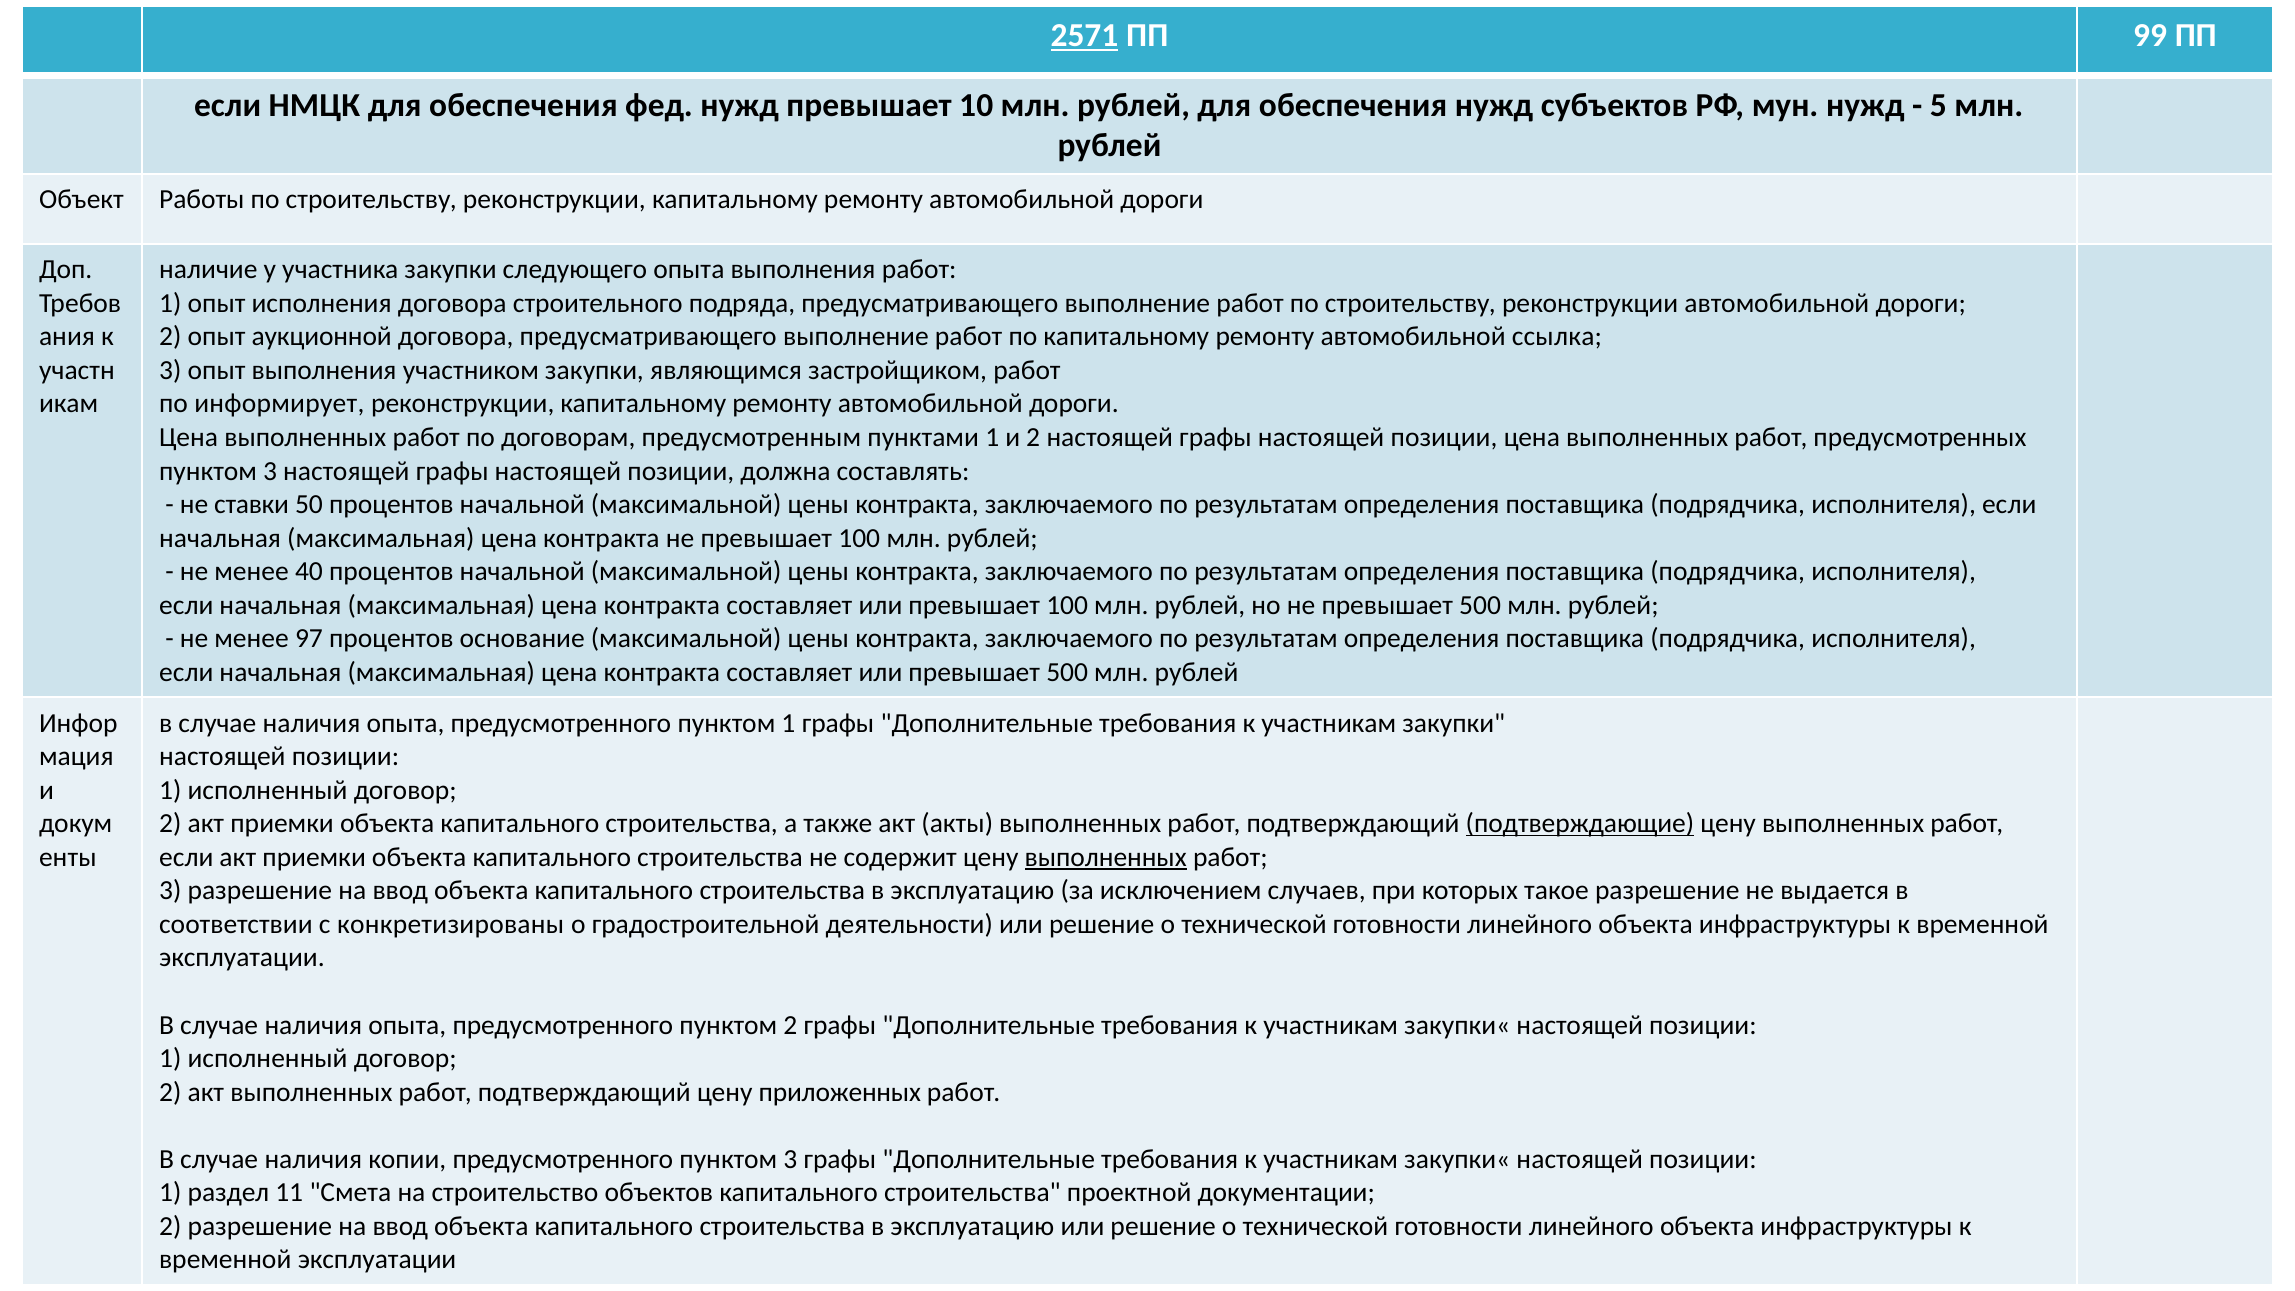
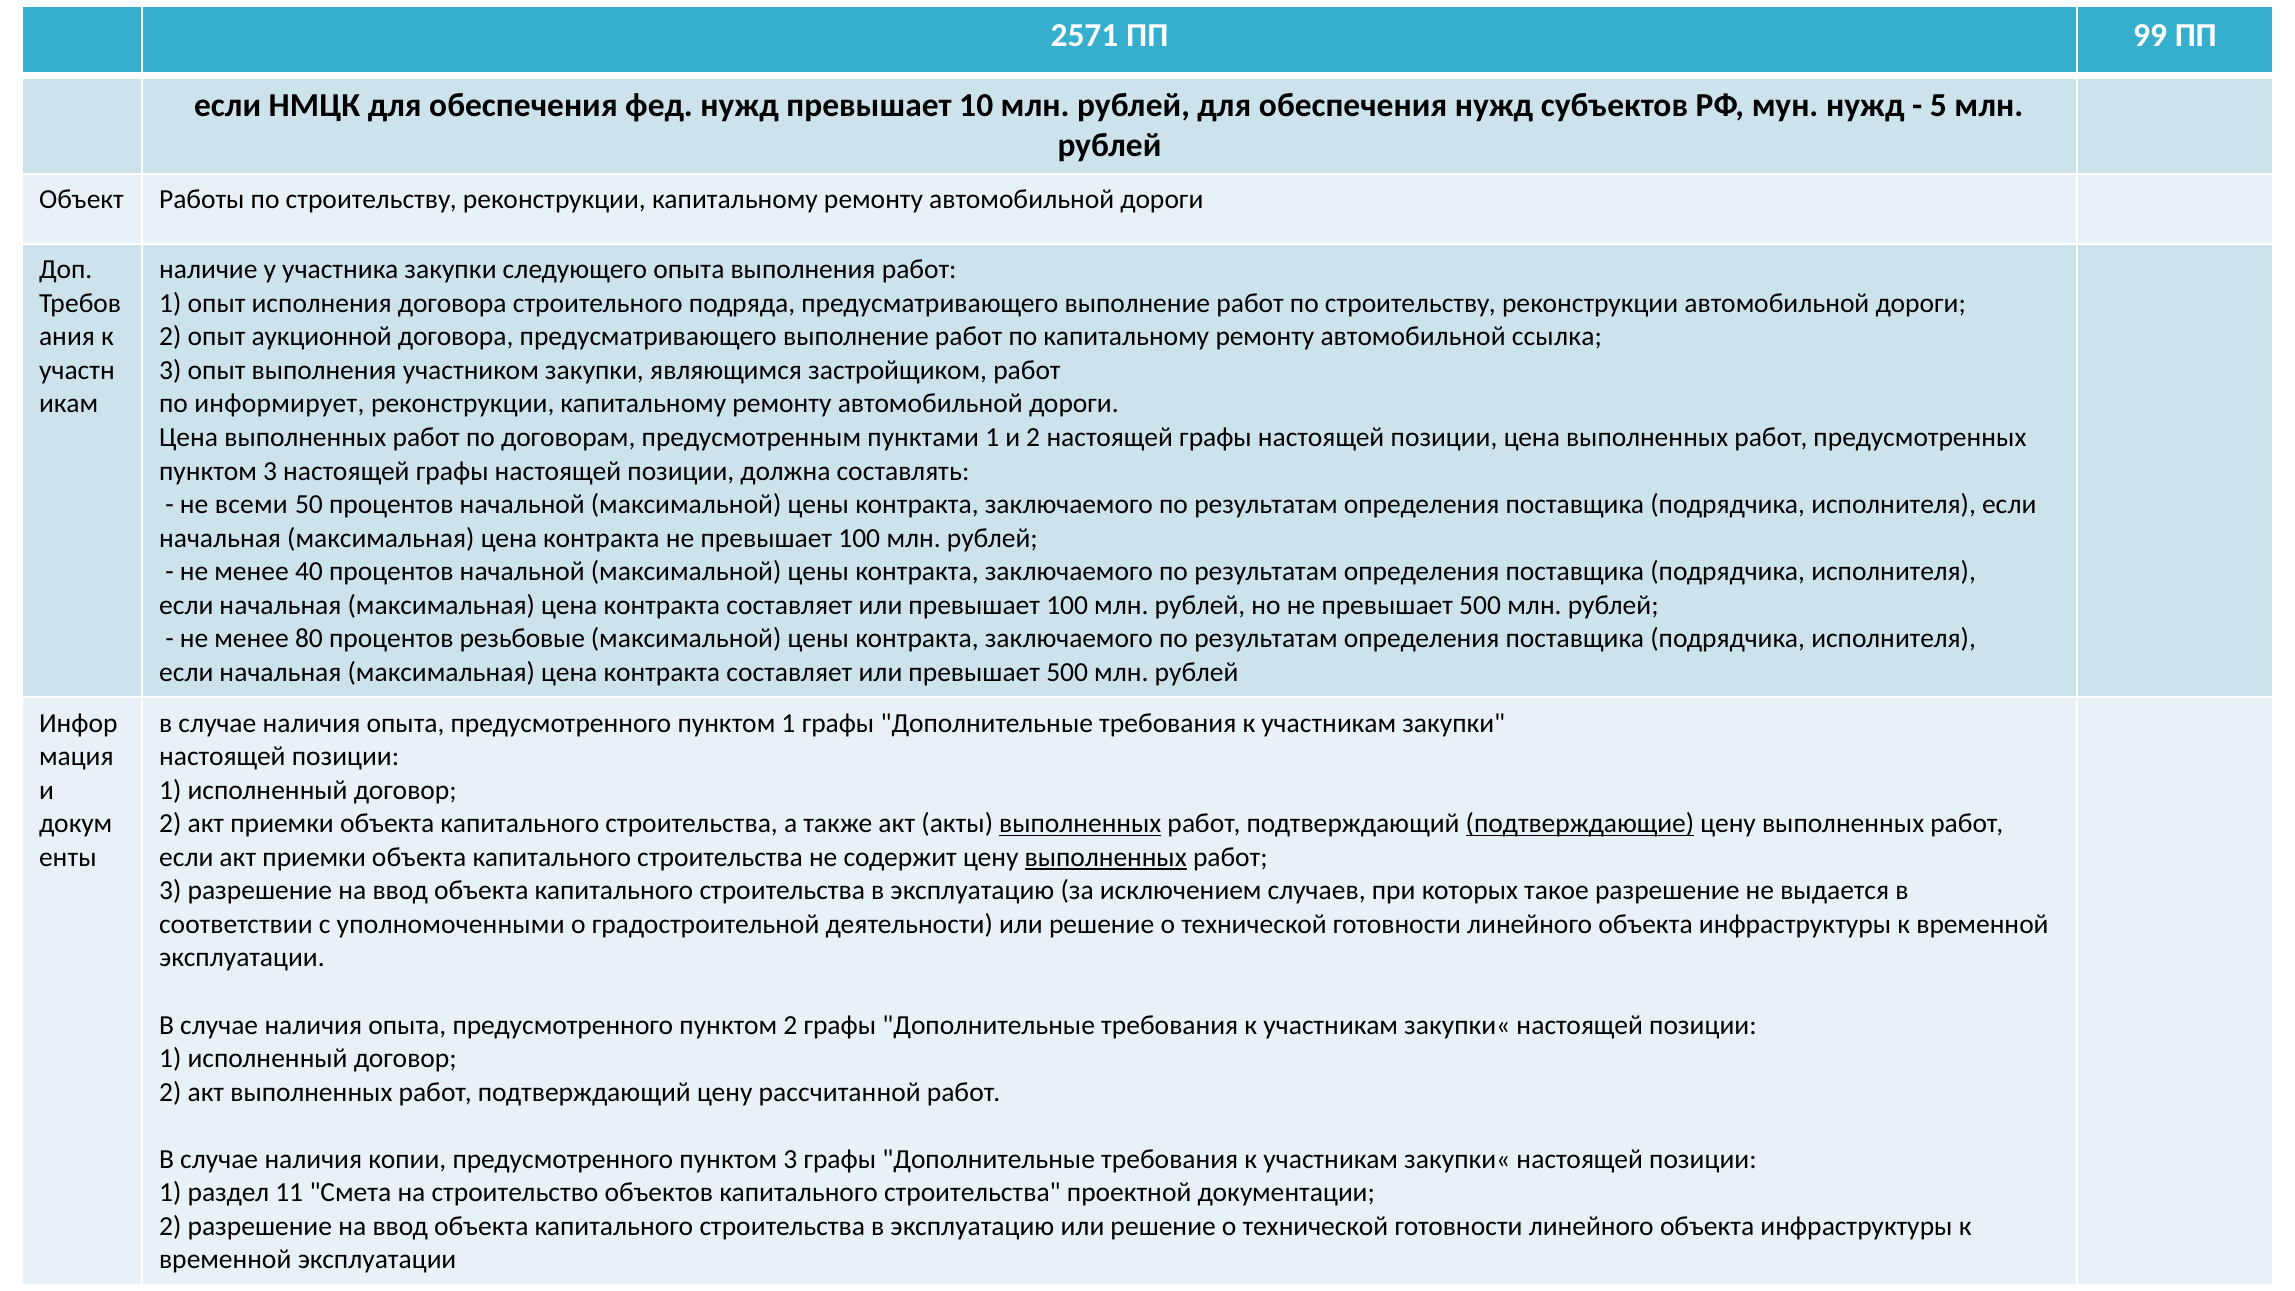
2571 underline: present -> none (1084, 35)
ставки: ставки -> всеми (251, 505)
97: 97 -> 80 (309, 639)
основание: основание -> резьбовые (522, 639)
выполненных underline: none -> present (1080, 824)
конкретизированы: конкретизированы -> уполномоченными (451, 924)
приложенных: приложенных -> рассчитанной (840, 1092)
